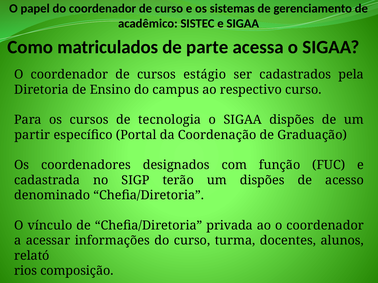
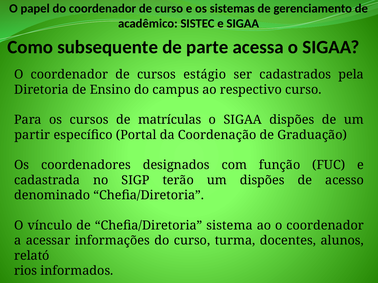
matriculados: matriculados -> subsequente (108, 47)
tecnologia: tecnologia -> matrículas (170, 120)
privada: privada -> sistema (230, 226)
composição: composição -> informados (77, 271)
